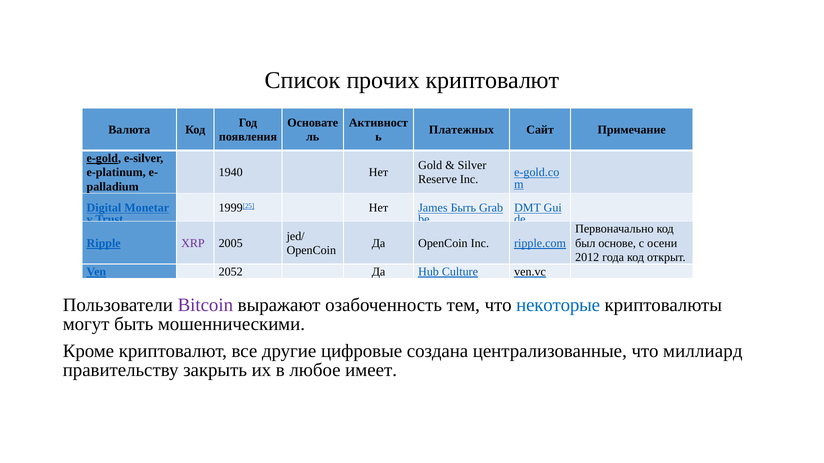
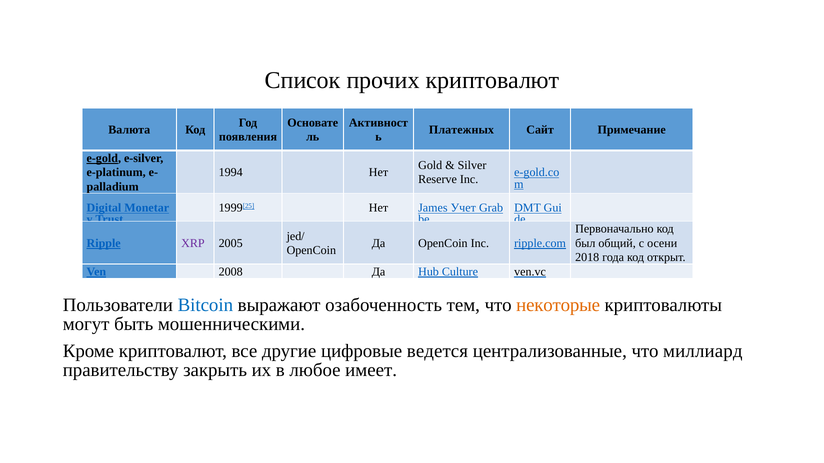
1940: 1940 -> 1994 (231, 173)
James Быть: Быть -> Учет (463, 208)
основе: основе -> общий (617, 243)
2012: 2012 -> 2018 (587, 258)
2052: 2052 -> 2008 (231, 272)
Bitcoin colour: purple -> blue (205, 305)
некоторые colour: blue -> orange (558, 305)
создана: создана -> ведется (437, 352)
